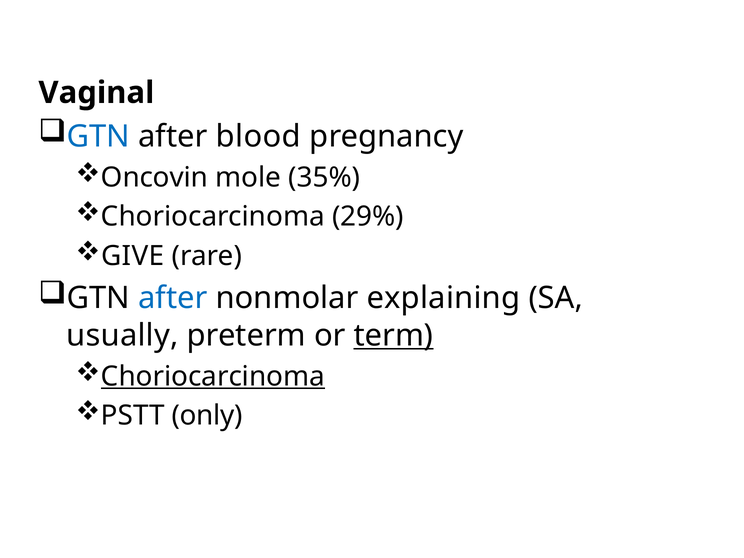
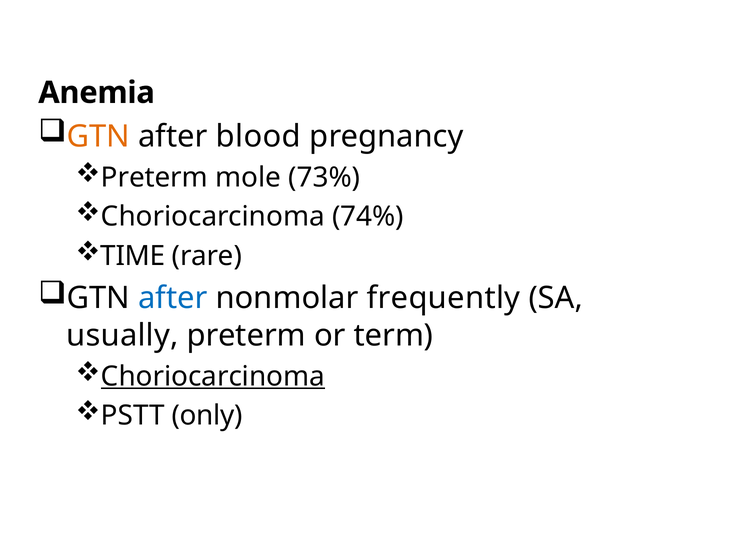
Vaginal: Vaginal -> Anemia (97, 93)
GTN colour: blue -> orange (98, 136)
Oncovin: Oncovin -> Preterm (154, 177)
35%: 35% -> 73% (324, 177)
29%: 29% -> 74% (368, 217)
GIVE: GIVE -> TIME (133, 256)
explaining: explaining -> frequently (443, 298)
term underline: present -> none (393, 335)
